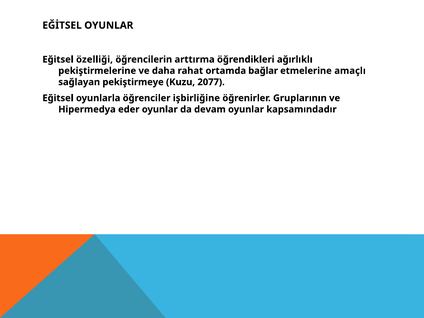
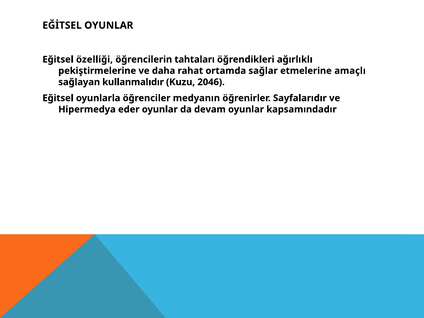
arttırma: arttırma -> tahtaları (195, 59)
bağlar: bağlar -> sağlar (263, 71)
pekiştirmeye: pekiştirmeye -> kullanmalıdır (133, 82)
2077: 2077 -> 2046 (211, 82)
işbirliğine: işbirliğine -> medyanın (196, 98)
Gruplarının: Gruplarının -> Sayfalarıdır (300, 98)
